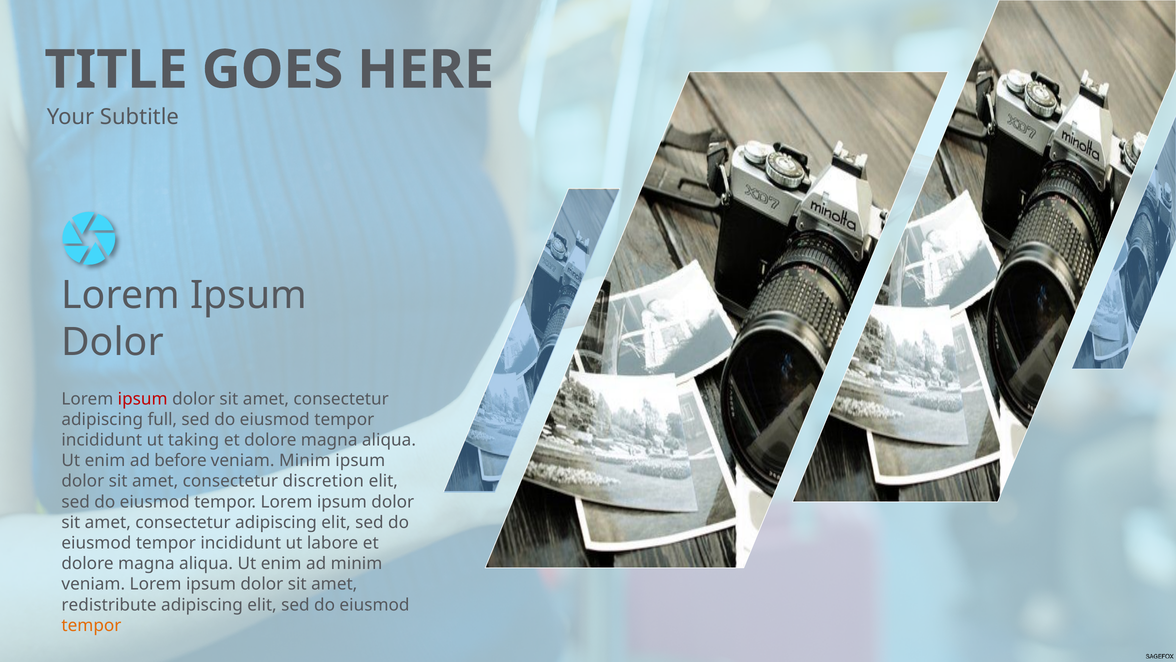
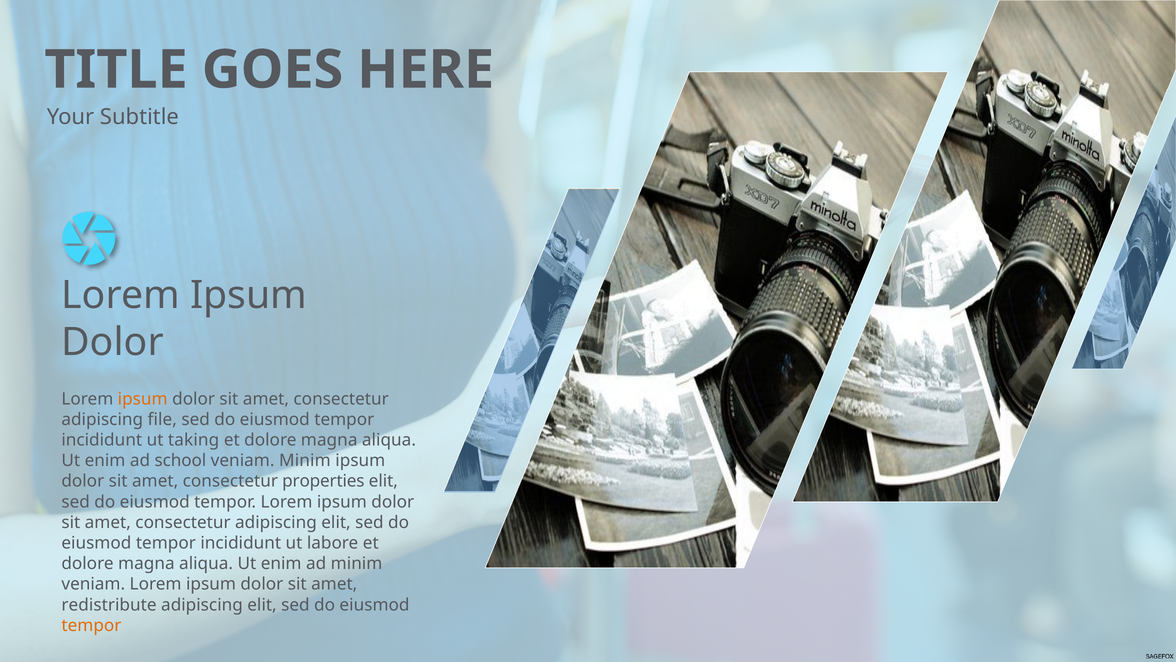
ipsum colour: red -> orange (143, 399)
full: full -> file (162, 419)
before: before -> school (180, 460)
discretion: discretion -> properties (323, 481)
